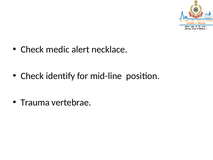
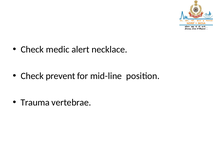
identify: identify -> prevent (61, 76)
